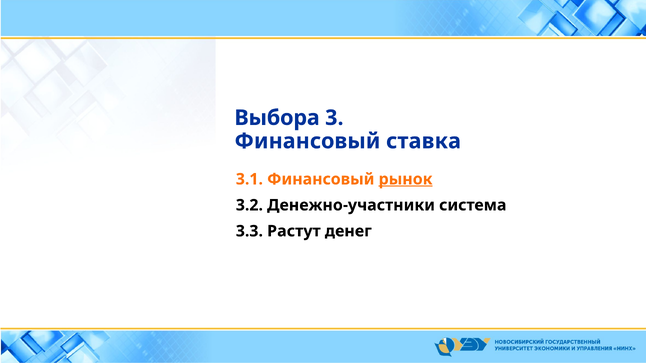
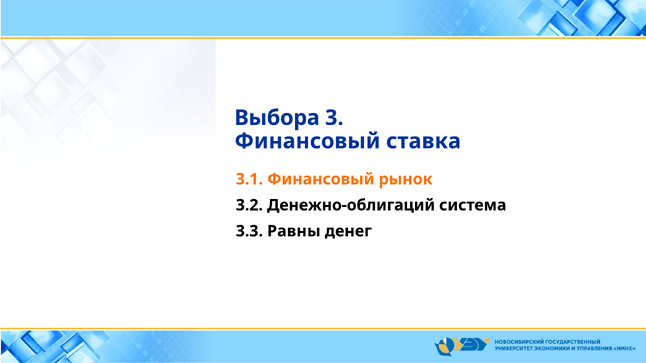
рынок underline: present -> none (406, 179)
Денежно-участники: Денежно-участники -> Денежно-облигаций (351, 205)
Растут: Растут -> Равны (294, 231)
